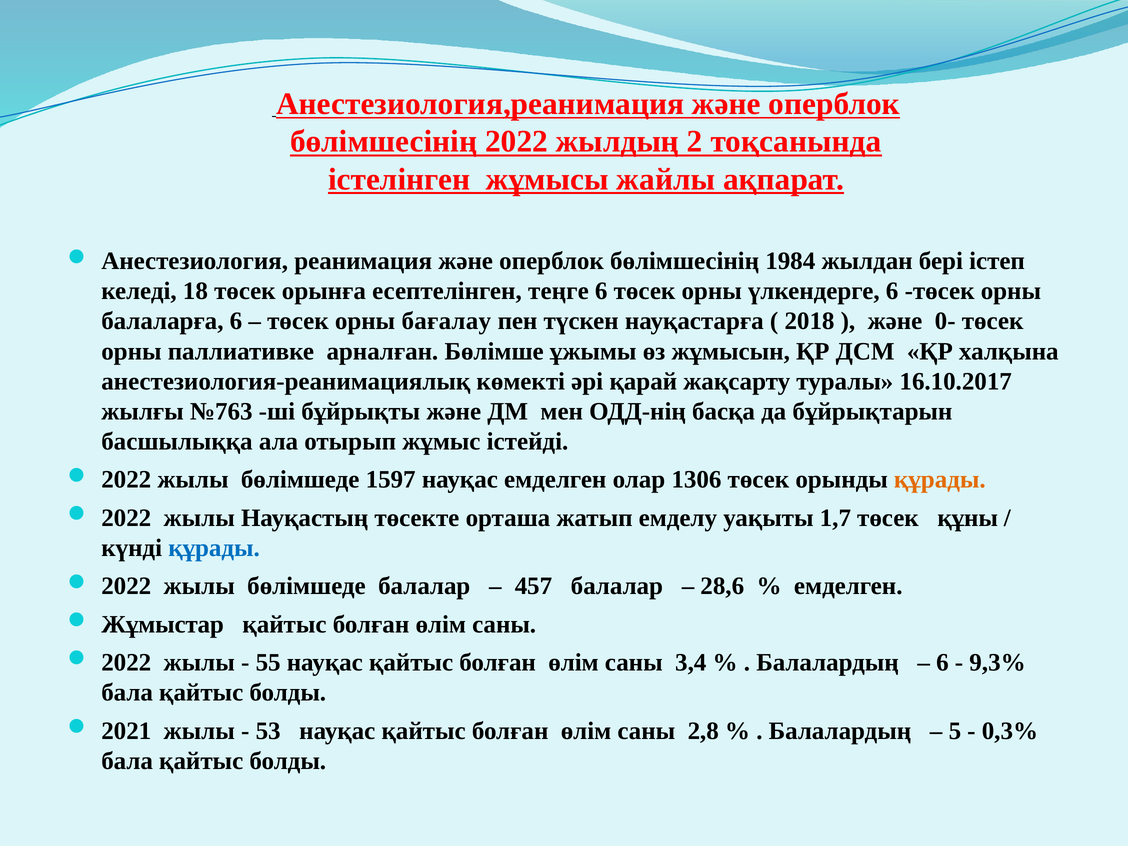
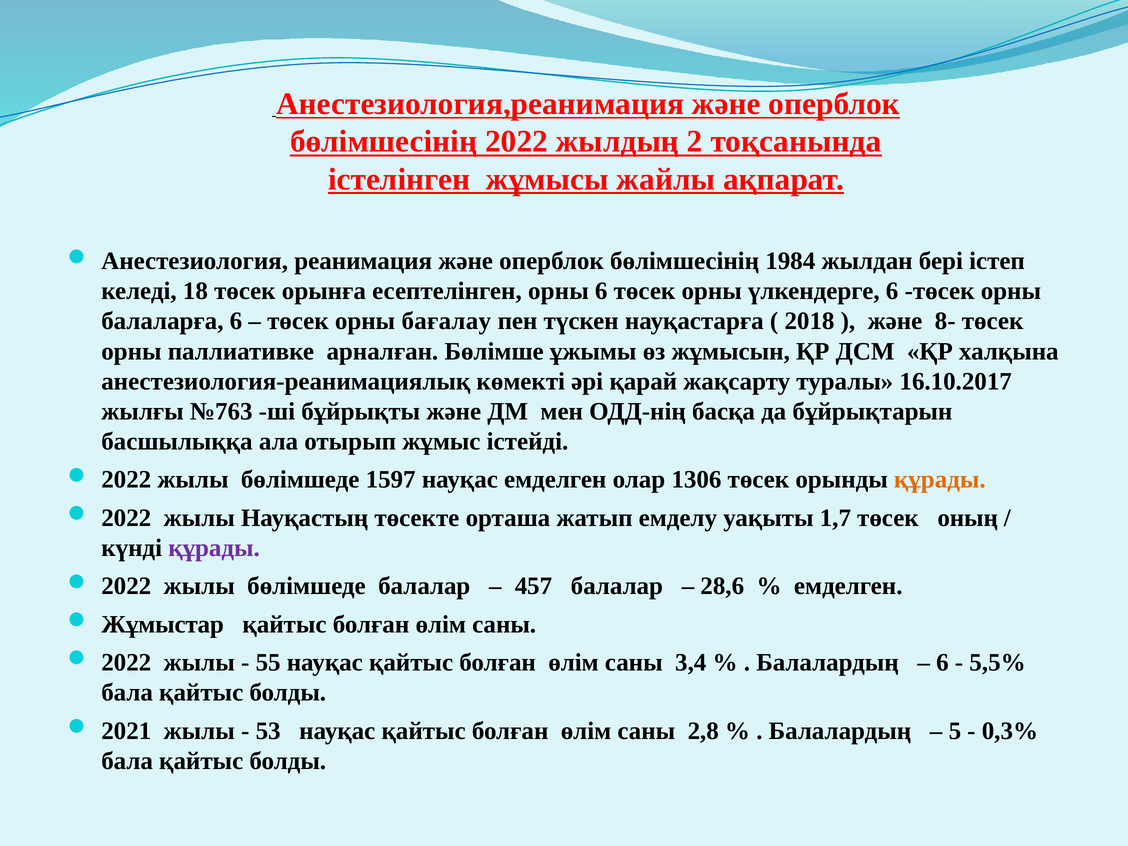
есептелінген теңге: теңге -> орны (558, 291)
0-: 0- -> 8- (945, 321)
құны: құны -> оның (968, 518)
құрады colour: blue -> purple (214, 548)
9,3%: 9,3% -> 5,5% (998, 662)
